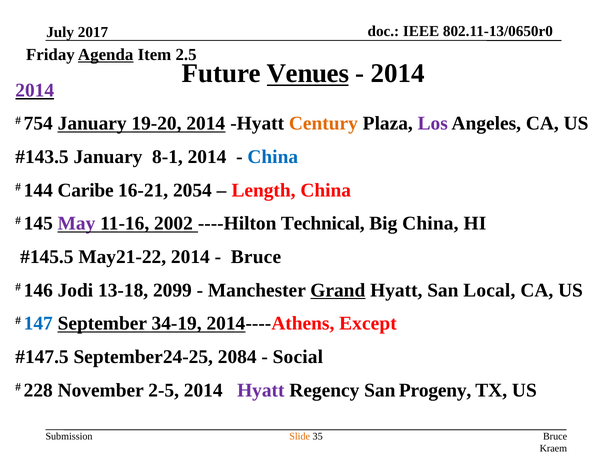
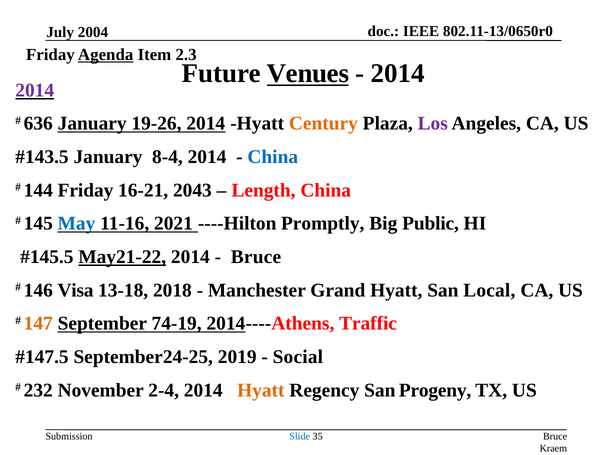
2017: 2017 -> 2004 (93, 32)
2.5: 2.5 -> 2.3 (186, 55)
754: 754 -> 636 (38, 124)
19-20: 19-20 -> 19-26 (156, 124)
8-1: 8-1 -> 8-4 (167, 157)
144 Caribe: Caribe -> Friday (86, 190)
2054: 2054 -> 2043 (192, 190)
May colour: purple -> blue (77, 224)
2002: 2002 -> 2021 (173, 224)
Technical: Technical -> Promptly (323, 224)
Big China: China -> Public (431, 224)
May21-22 underline: none -> present (122, 257)
Jodi: Jodi -> Visa (76, 290)
2099: 2099 -> 2018 (172, 290)
Grand underline: present -> none (338, 290)
147 colour: blue -> orange (38, 324)
34-19: 34-19 -> 74-19 (177, 324)
Except: Except -> Traffic (368, 324)
2084: 2084 -> 2019 (237, 357)
228: 228 -> 232 (38, 390)
2-5: 2-5 -> 2-4 (164, 390)
Hyatt colour: purple -> orange (261, 390)
Slide colour: orange -> blue (300, 437)
